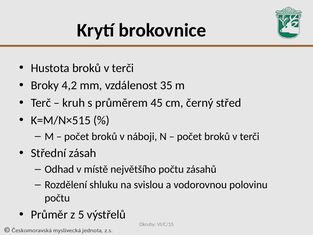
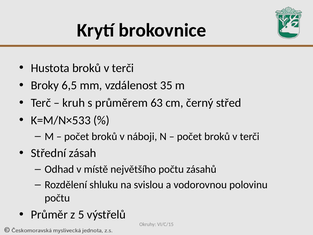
4,2: 4,2 -> 6,5 (69, 85)
45: 45 -> 63 (157, 103)
K=M/N×515: K=M/N×515 -> K=M/N×533 (61, 120)
